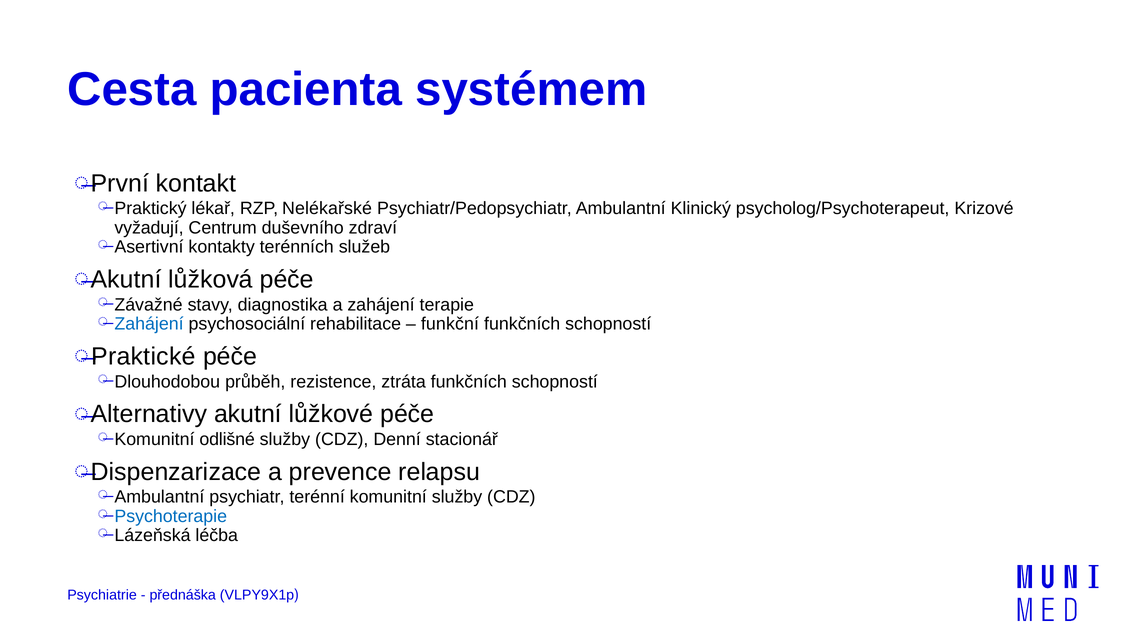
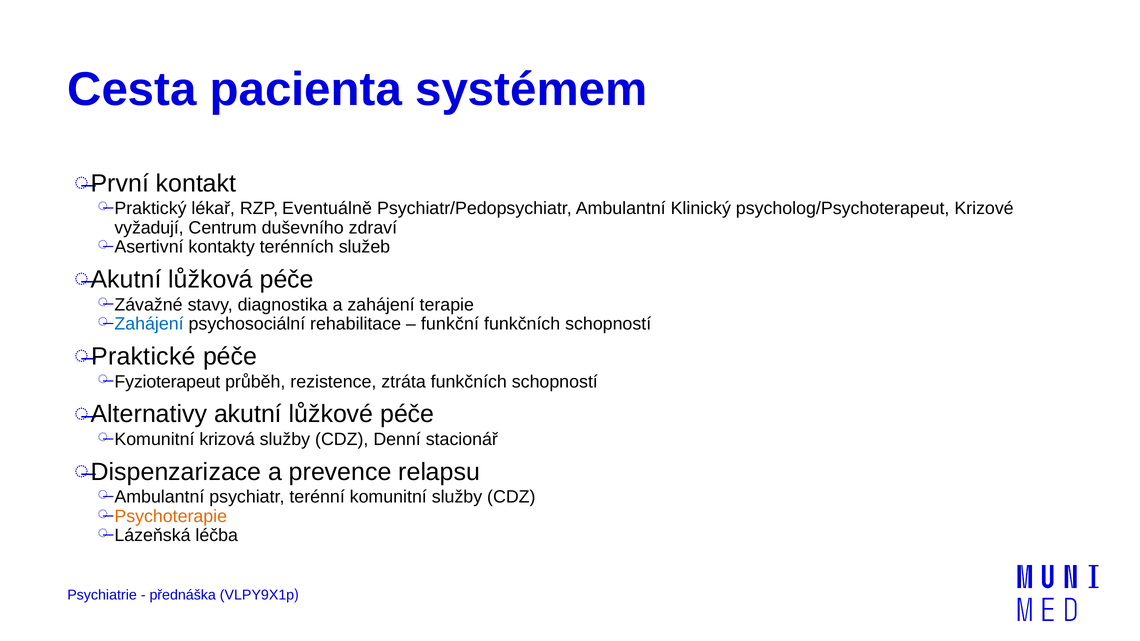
Nelékařské: Nelékařské -> Eventuálně (327, 209)
Dlouhodobou: Dlouhodobou -> Fyzioterapeut (167, 382)
odlišné: odlišné -> krizová (227, 440)
Psychoterapie colour: blue -> orange (171, 517)
